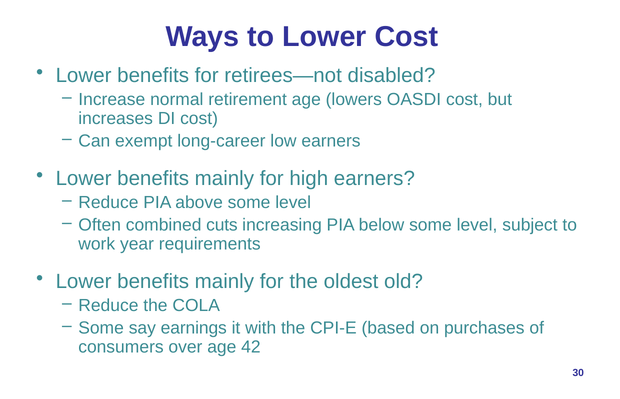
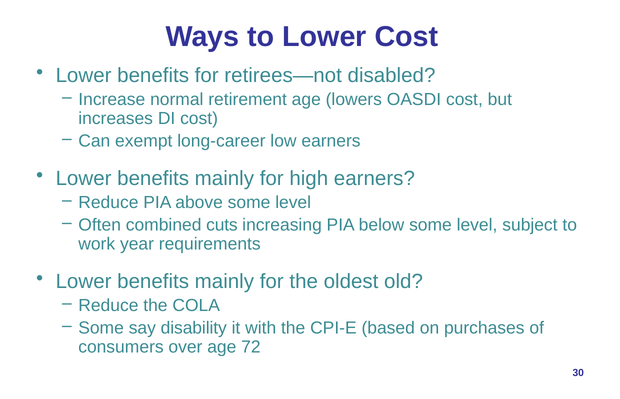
earnings: earnings -> disability (194, 328)
42: 42 -> 72 (251, 346)
